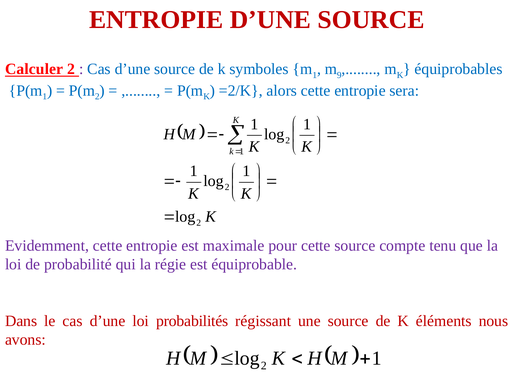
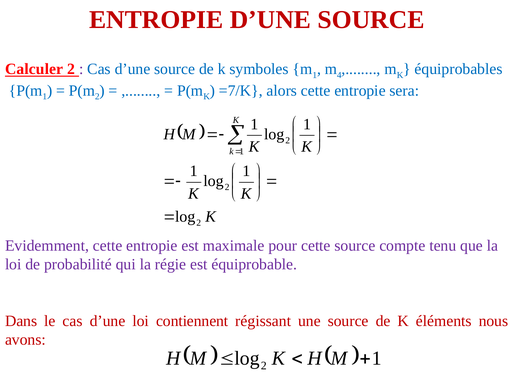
9: 9 -> 4 (339, 75)
=2/K: =2/K -> =7/K (241, 91)
probabilités: probabilités -> contiennent (192, 321)
